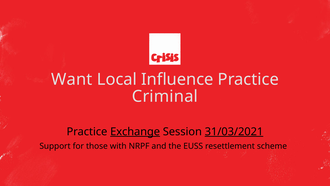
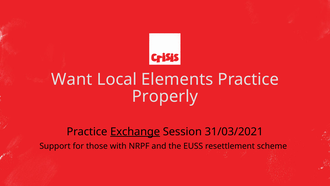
Influence: Influence -> Elements (177, 79)
Criminal: Criminal -> Properly (165, 96)
31/03/2021 underline: present -> none (234, 131)
